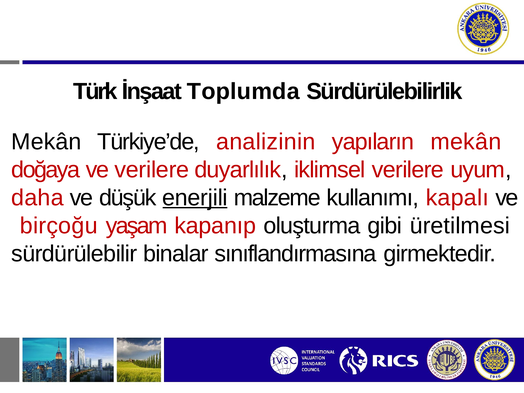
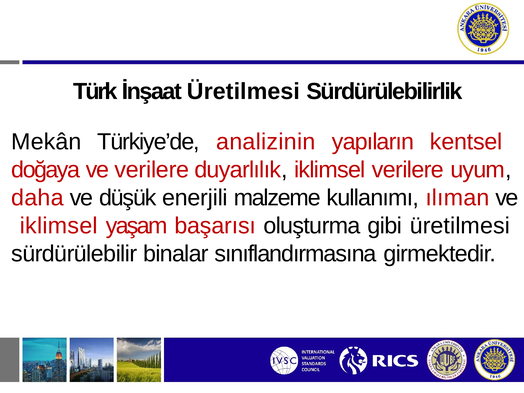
İnşaat Toplumda: Toplumda -> Üretilmesi (243, 91)
yapıların mekân: mekân -> kentsel (466, 142)
enerjili underline: present -> none (195, 198)
kapalı: kapalı -> ılıman (457, 198)
birçoğu: birçoğu -> iklimsel (59, 226)
kapanıp: kapanıp -> başarısı (215, 226)
